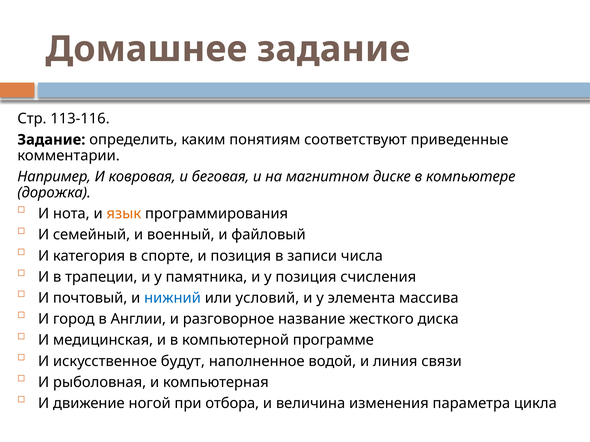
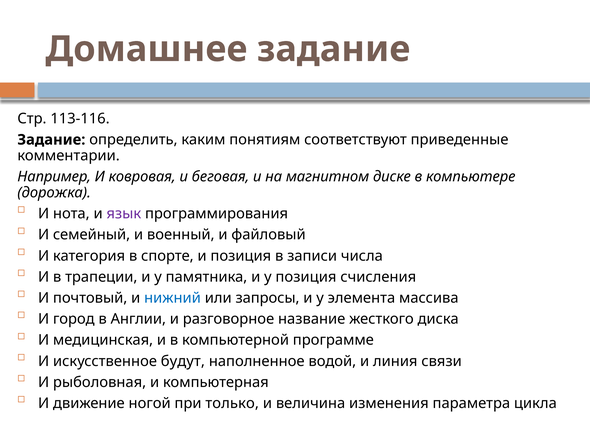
язык colour: orange -> purple (124, 214)
условий: условий -> запросы (268, 298)
отбора: отбора -> только (232, 404)
